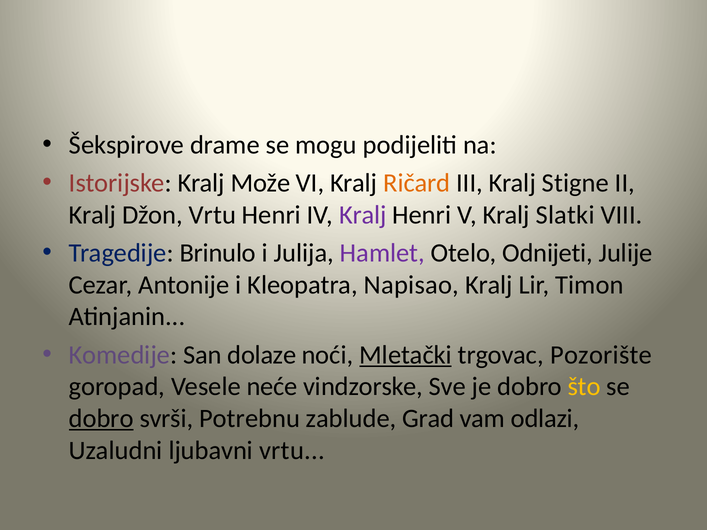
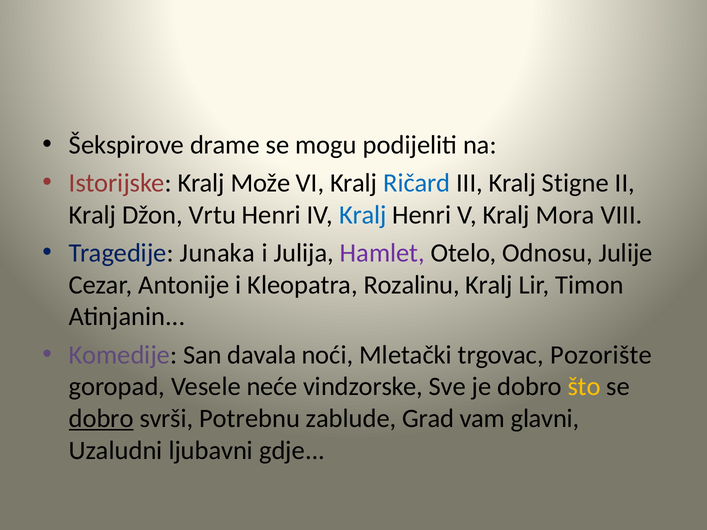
Ričard colour: orange -> blue (417, 183)
Kralj colour: purple -> blue (363, 215)
Slatki: Slatki -> Mora (565, 215)
Brinulo: Brinulo -> Junaka (217, 253)
Odnijeti: Odnijeti -> Odnosu (547, 253)
Napisao: Napisao -> Rozalinu (412, 285)
dolaze: dolaze -> davala (262, 355)
Mletački underline: present -> none (406, 355)
odlazi: odlazi -> glavni (545, 419)
ljubavni vrtu: vrtu -> gdje (292, 450)
